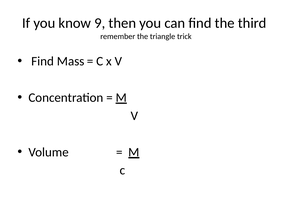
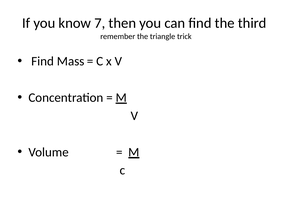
9: 9 -> 7 (100, 23)
